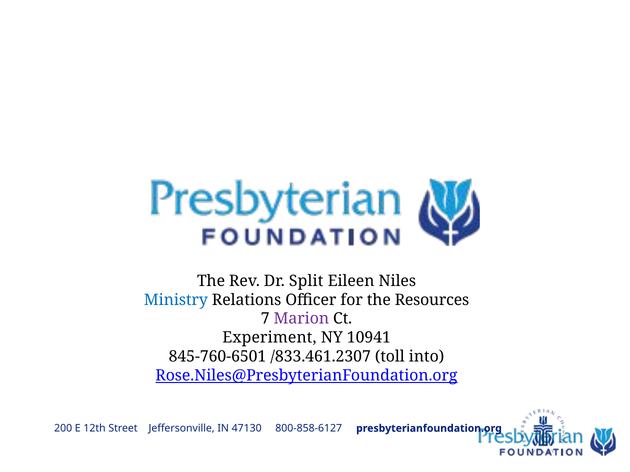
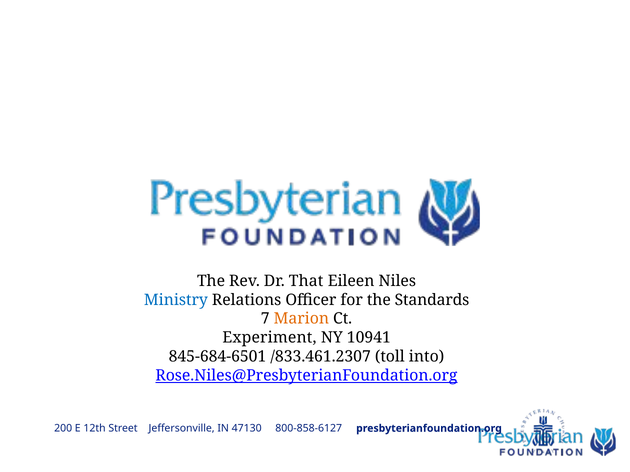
Split: Split -> That (306, 281)
Resources: Resources -> Standards (432, 300)
Marion colour: purple -> orange (301, 319)
845-760-6501: 845-760-6501 -> 845-684-6501 (218, 357)
